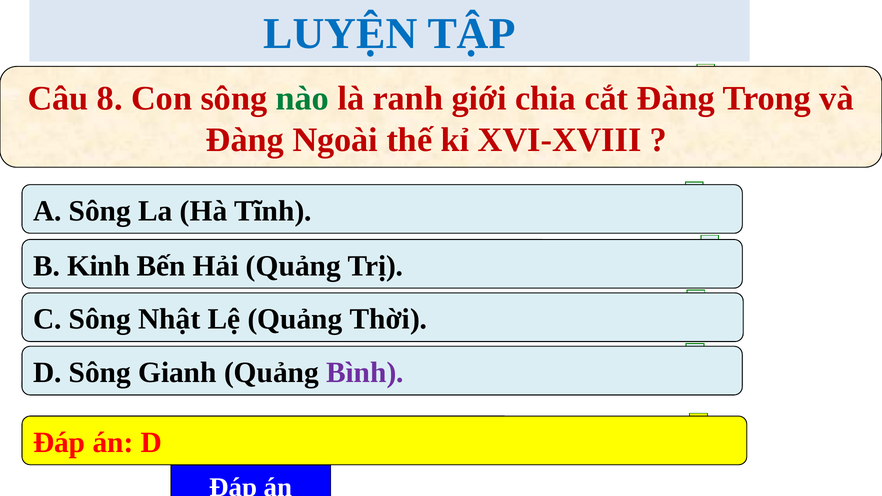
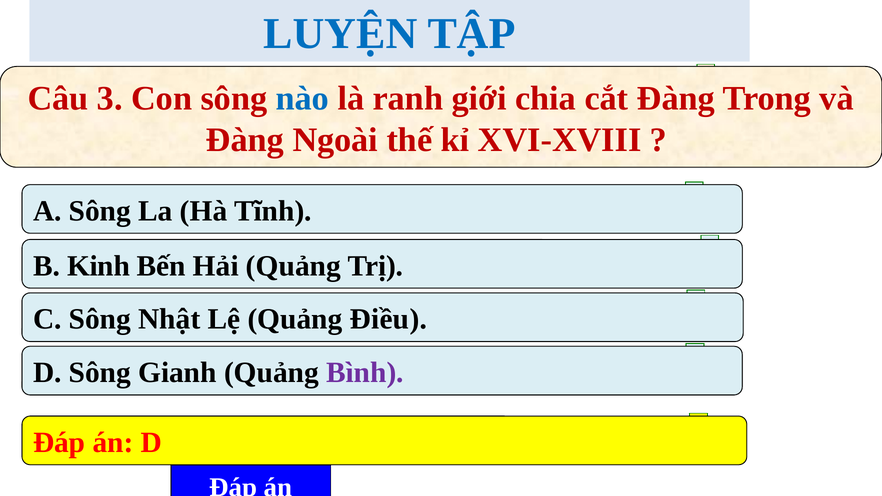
8: 8 -> 3 (110, 99)
nào colour: green -> blue (302, 99)
Thời: Thời -> Điều (388, 319)
